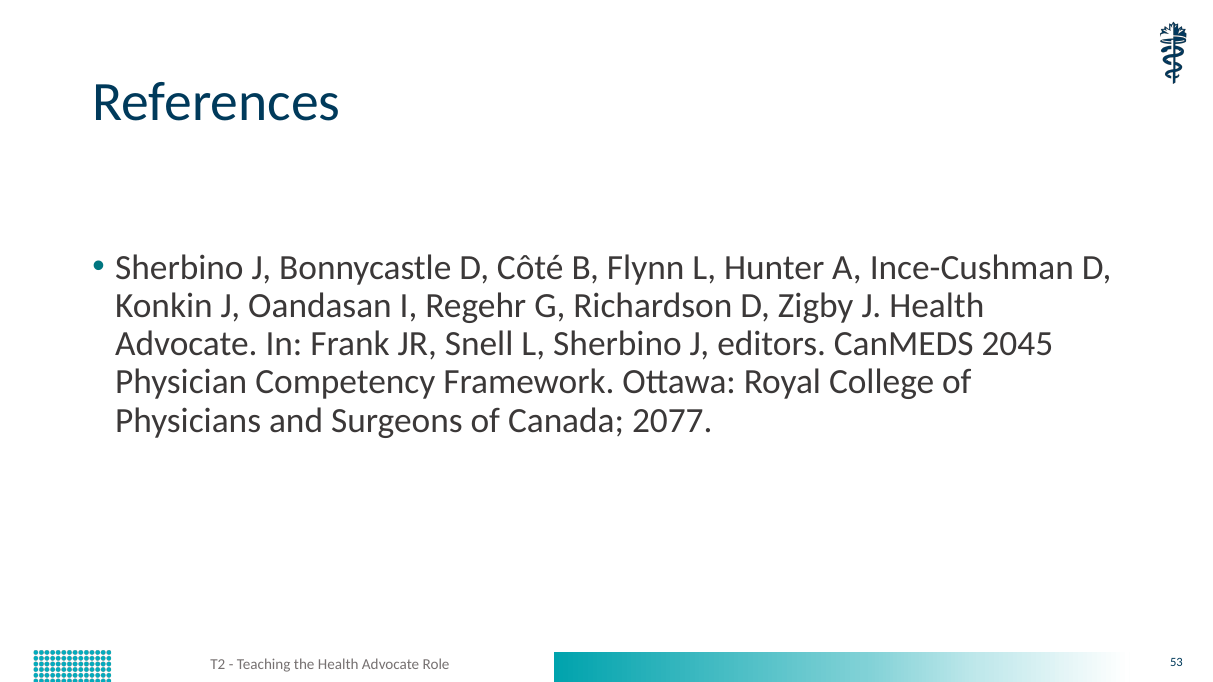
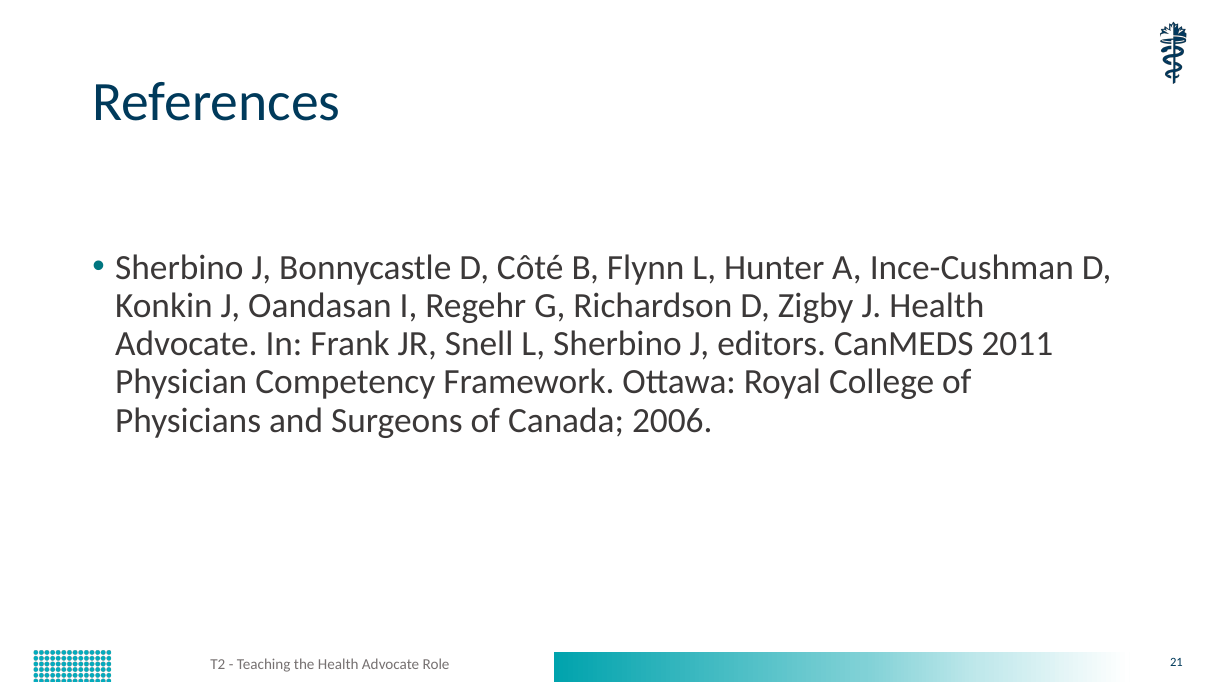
2045: 2045 -> 2011 (1017, 344)
2077: 2077 -> 2006 (672, 421)
53: 53 -> 21 (1176, 663)
